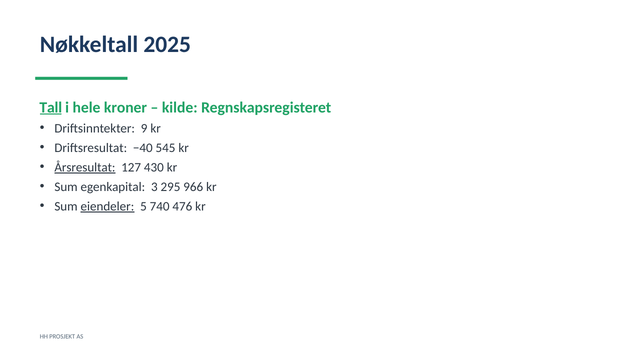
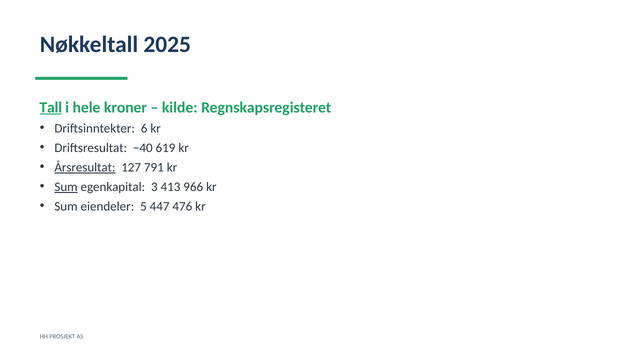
9: 9 -> 6 (144, 129)
545: 545 -> 619 (166, 148)
430: 430 -> 791 (154, 168)
Sum underline: none -> present (66, 187)
295: 295 -> 413 (170, 187)
eiendeler underline: present -> none (107, 207)
740: 740 -> 447 (160, 207)
